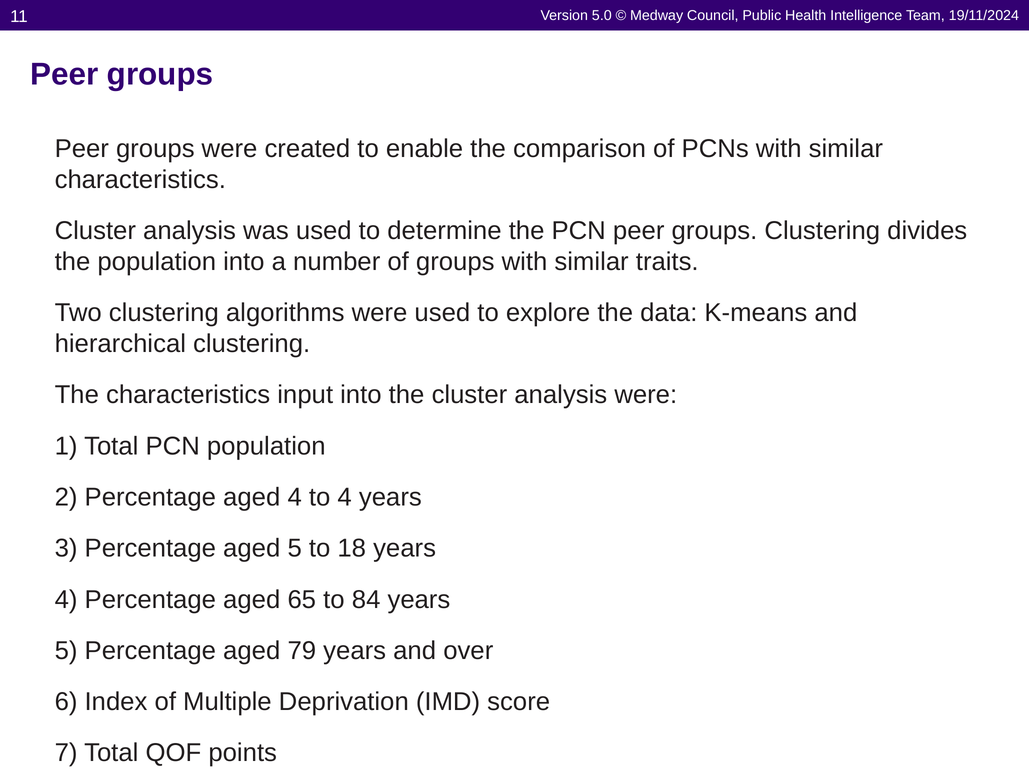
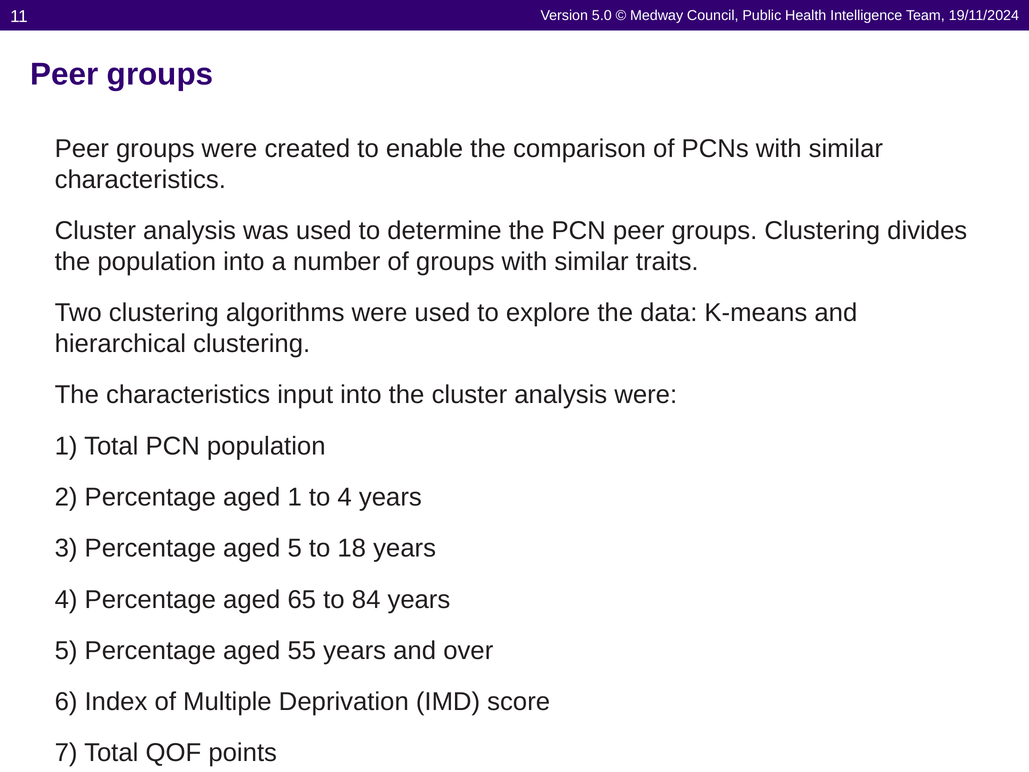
aged 4: 4 -> 1 (295, 497)
79: 79 -> 55 (302, 650)
